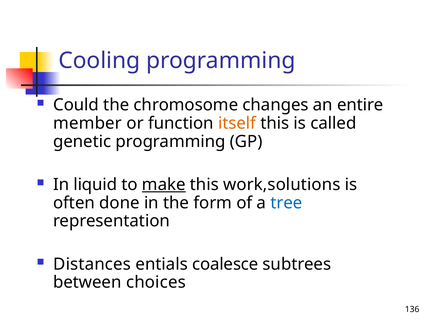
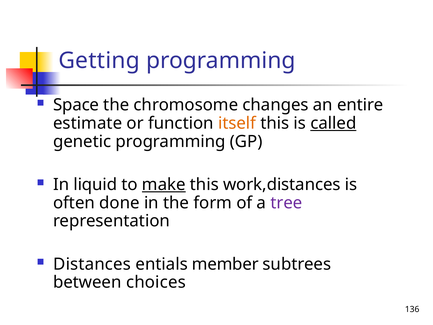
Cooling: Cooling -> Getting (99, 61)
Could: Could -> Space (76, 105)
member: member -> estimate (88, 123)
called underline: none -> present (333, 123)
work,solutions: work,solutions -> work,distances (282, 184)
tree colour: blue -> purple (286, 203)
coalesce: coalesce -> member (225, 264)
